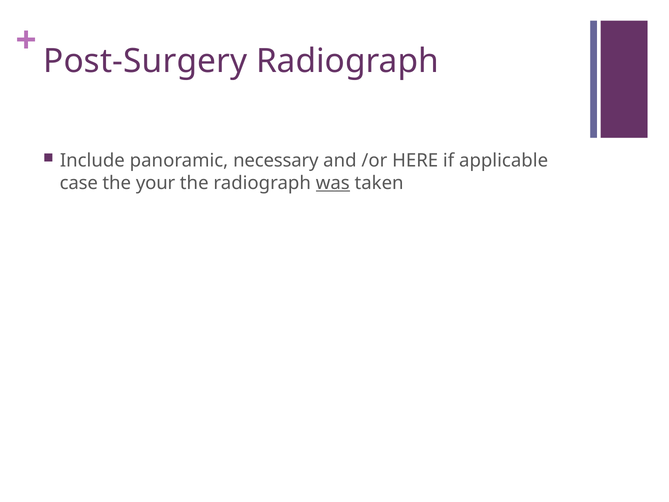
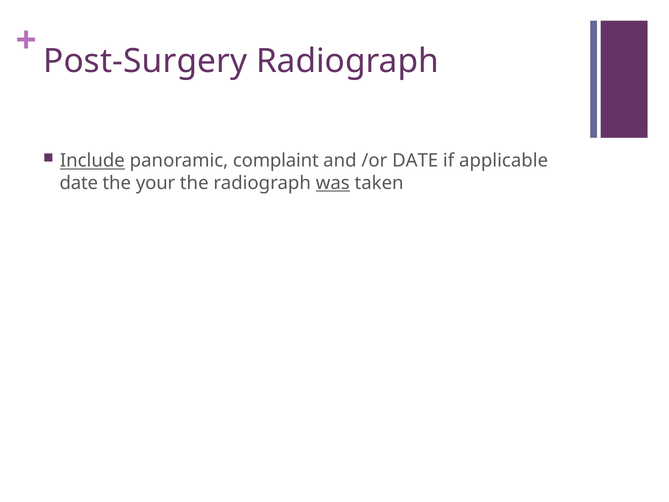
Include underline: none -> present (92, 161)
necessary: necessary -> complaint (276, 161)
/or HERE: HERE -> DATE (415, 161)
case: case -> date (79, 183)
